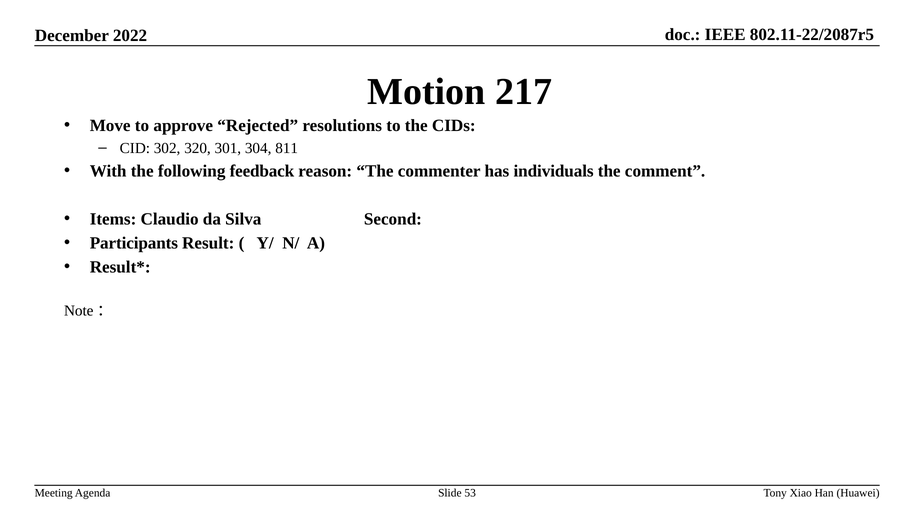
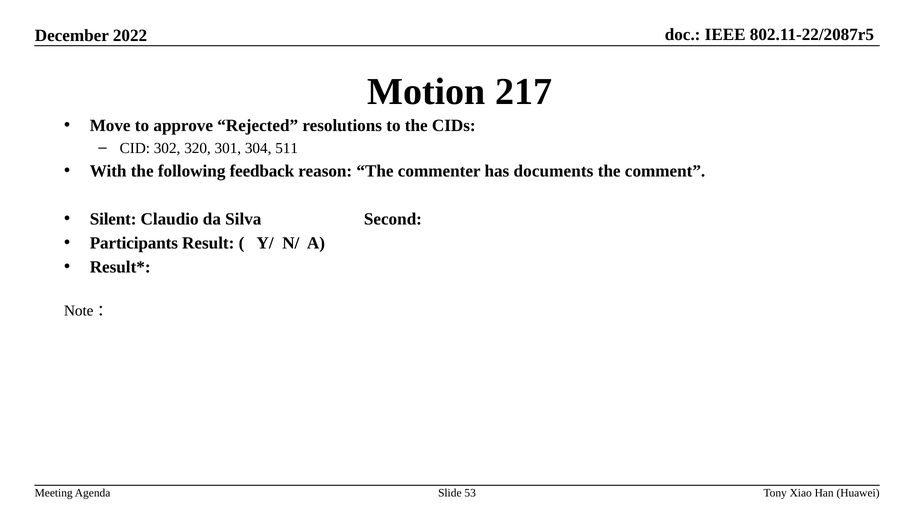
811: 811 -> 511 (287, 148)
individuals: individuals -> documents (553, 171)
Items: Items -> Silent (113, 219)
